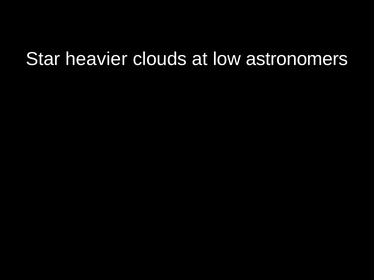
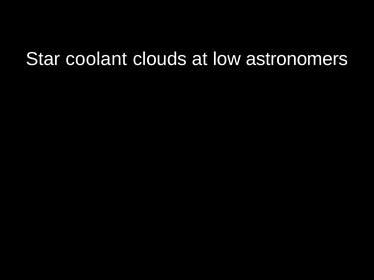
heavier: heavier -> coolant (96, 59)
